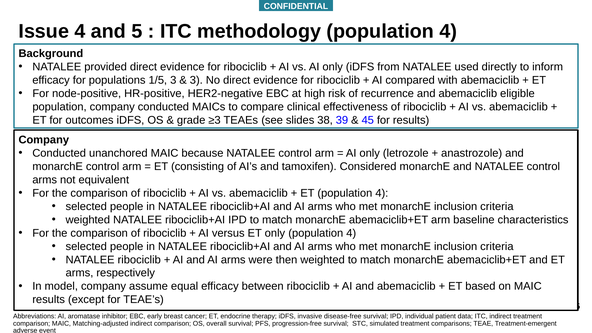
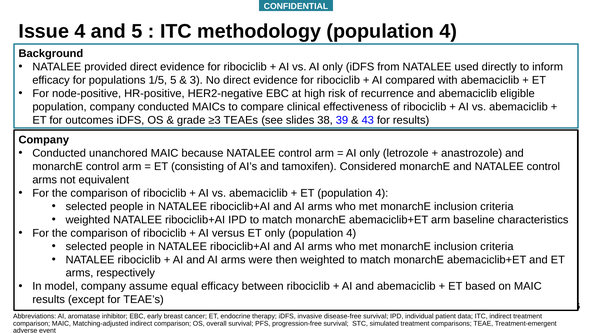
1/5 3: 3 -> 5 (173, 80)
45: 45 -> 43 (368, 120)
